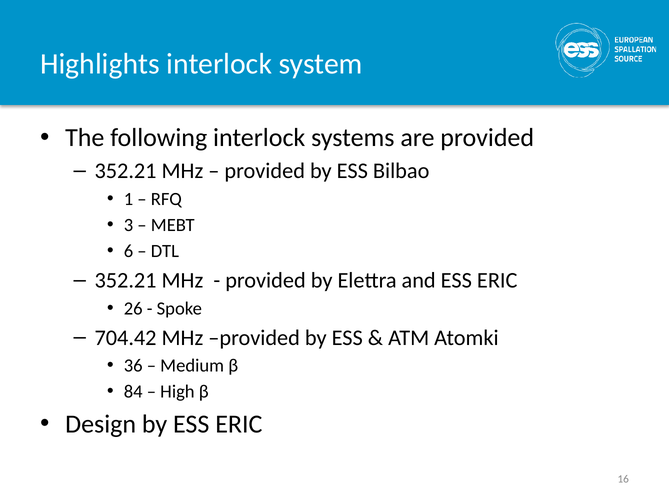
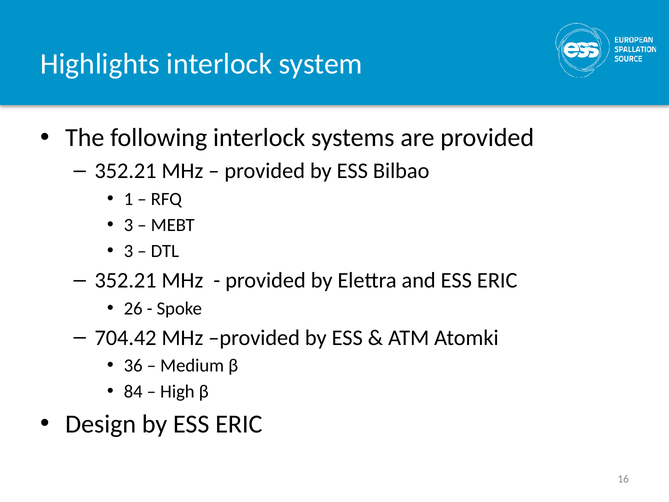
6: 6 -> 3 (128, 251)
